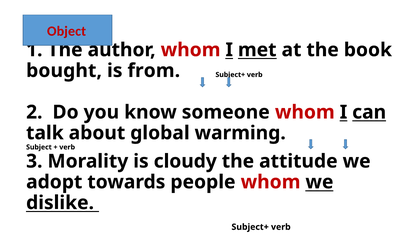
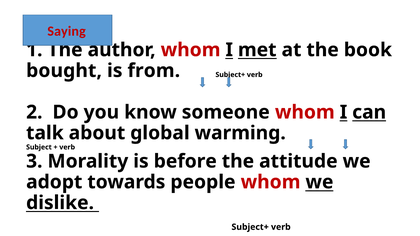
Object: Object -> Saying (67, 31)
cloudy: cloudy -> before (185, 161)
